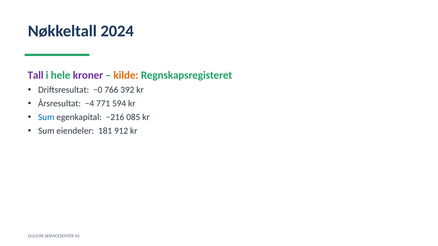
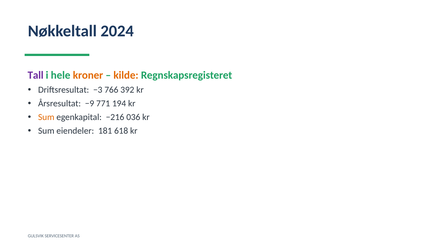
kroner colour: purple -> orange (88, 75)
−0: −0 -> −3 (98, 90)
−4: −4 -> −9 (90, 104)
594: 594 -> 194 (119, 104)
Sum colour: blue -> orange (46, 117)
085: 085 -> 036 (133, 117)
912: 912 -> 618 (121, 131)
